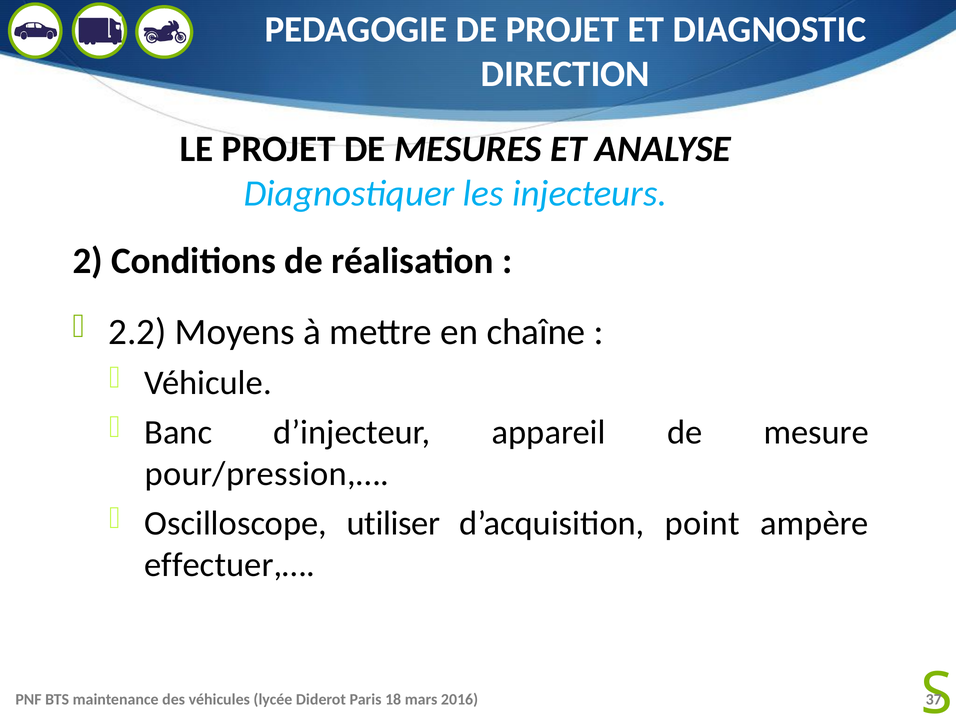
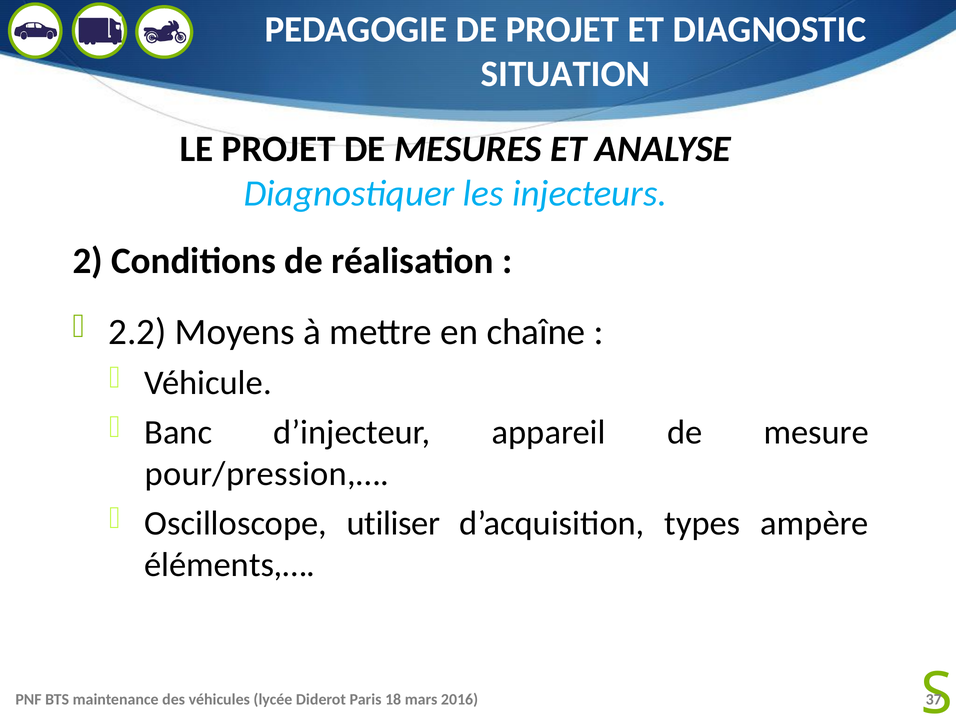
DIRECTION: DIRECTION -> SITUATION (565, 74)
point: point -> types (702, 523)
effectuer,…: effectuer,… -> éléments,… (230, 565)
